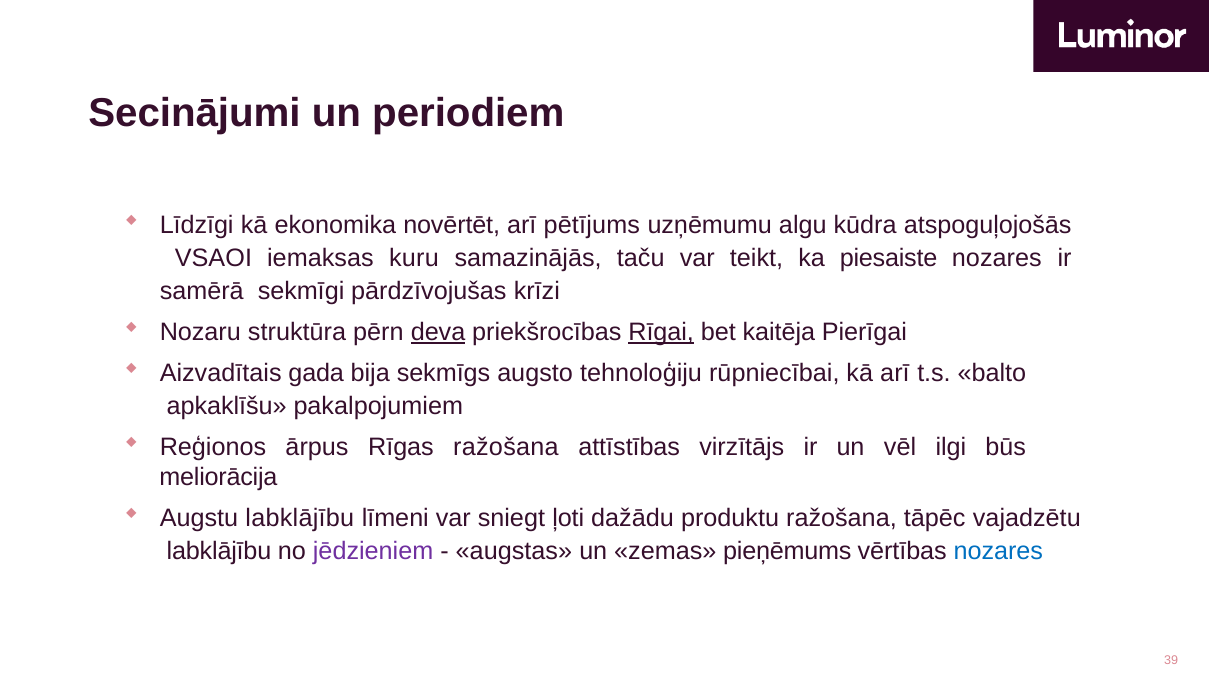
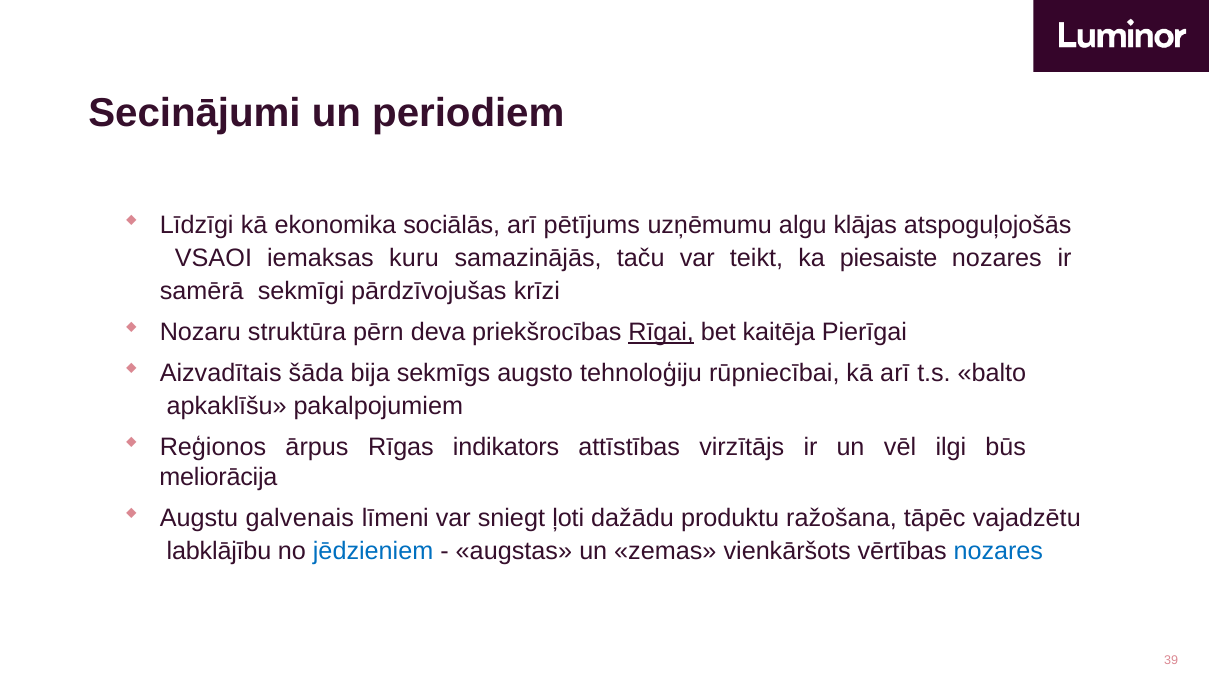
novērtēt: novērtēt -> sociālās (452, 225)
kūdra: kūdra -> klājas (865, 225)
deva underline: present -> none (438, 332)
gada: gada -> šāda (316, 373)
Rīgas ražošana: ražošana -> indikators (506, 447)
Augstu labklājību: labklājību -> galvenais (300, 518)
jēdzieniem colour: purple -> blue (373, 551)
pieņēmums: pieņēmums -> vienkāršots (787, 551)
